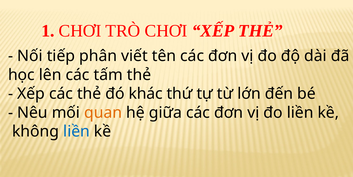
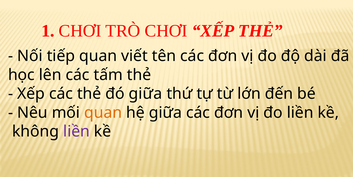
tiếp phân: phân -> quan (98, 56)
đó khác: khác -> giữa (145, 94)
liền colour: blue -> purple (77, 131)
